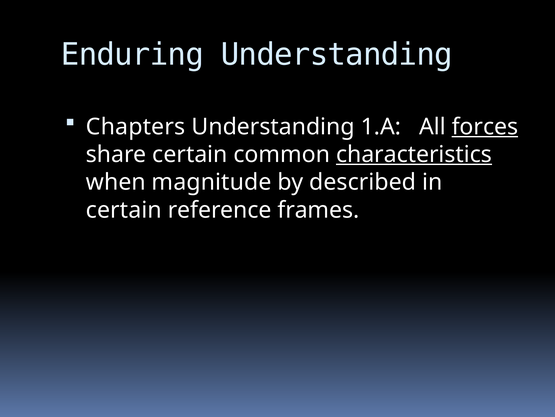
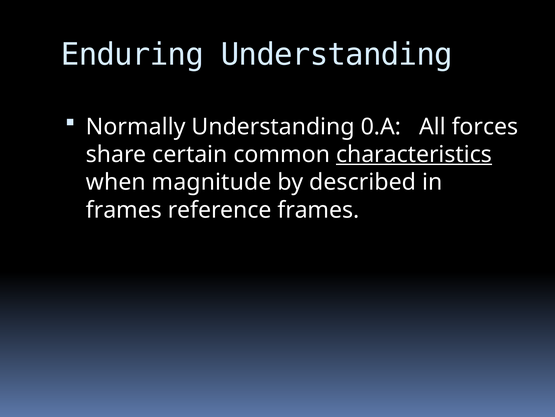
Chapters: Chapters -> Normally (136, 126)
1.A: 1.A -> 0.A (381, 126)
forces underline: present -> none (485, 126)
certain: certain -> frames (124, 210)
